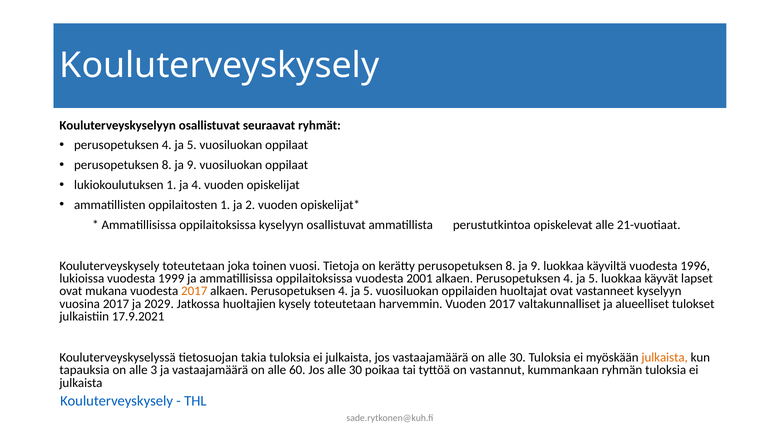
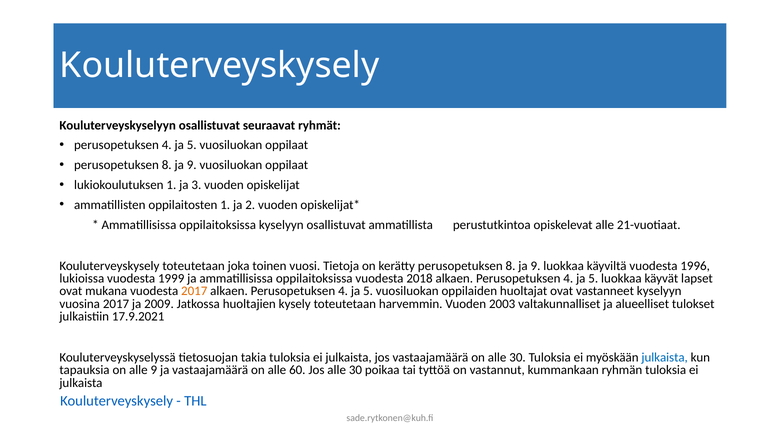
ja 4: 4 -> 3 (196, 185)
2001: 2001 -> 2018 (420, 279)
2029: 2029 -> 2009 (159, 304)
Vuoden 2017: 2017 -> 2003 (502, 304)
julkaista colour: orange -> blue (665, 358)
alle 3: 3 -> 9 (154, 371)
